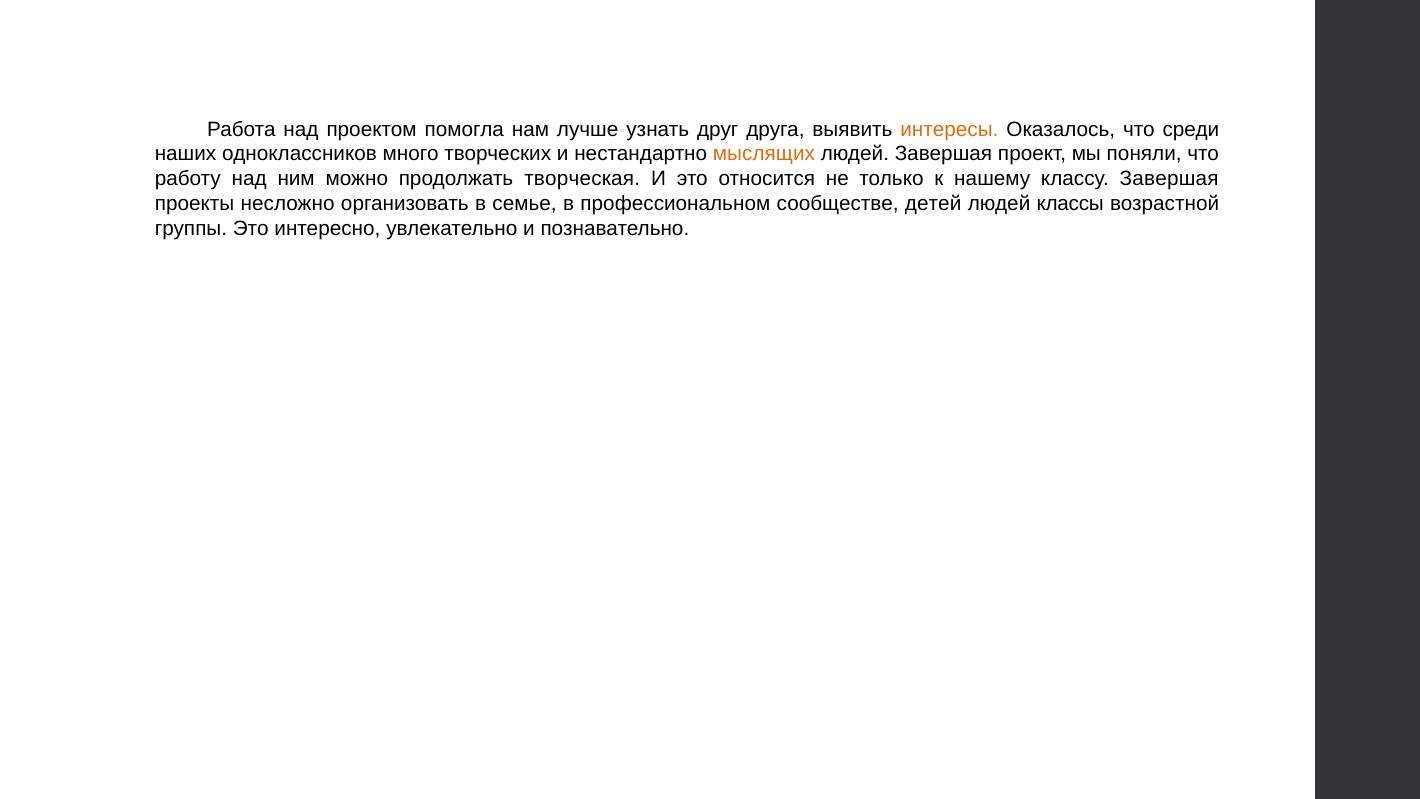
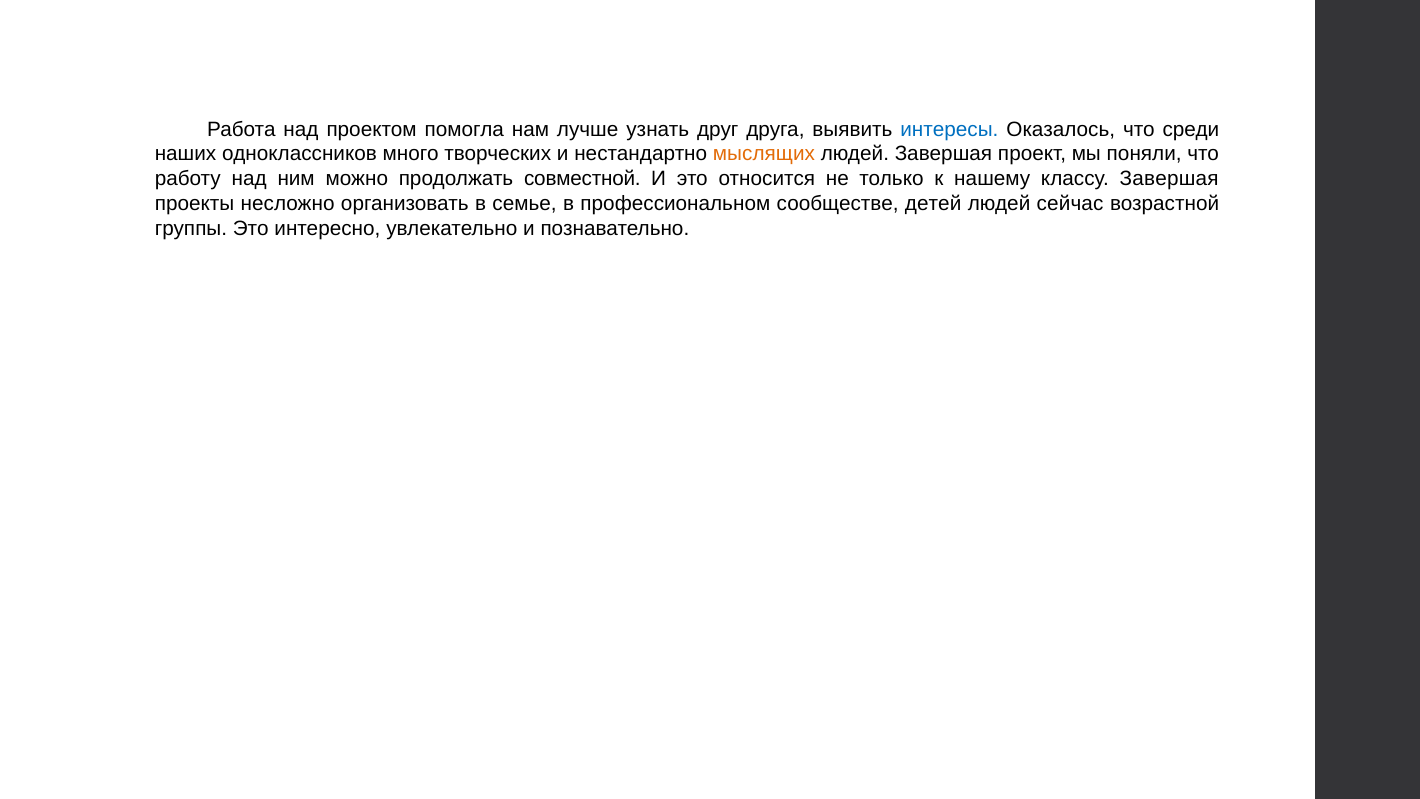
интересы colour: orange -> blue (949, 129)
творческая: творческая -> совместной (582, 179)
классы: классы -> сейчас (1070, 204)
